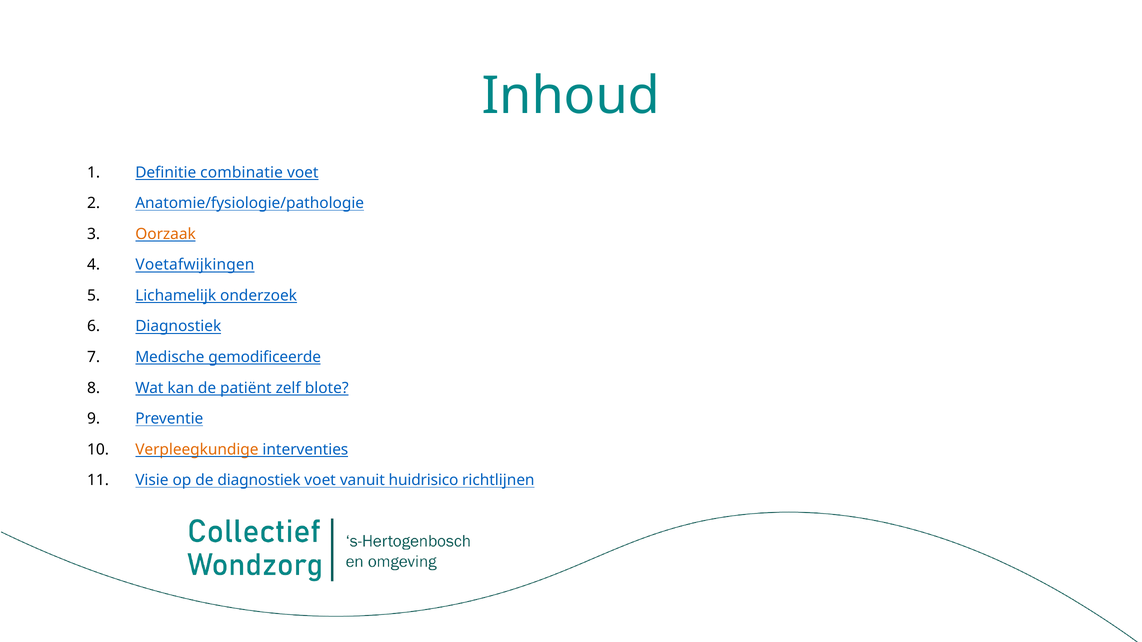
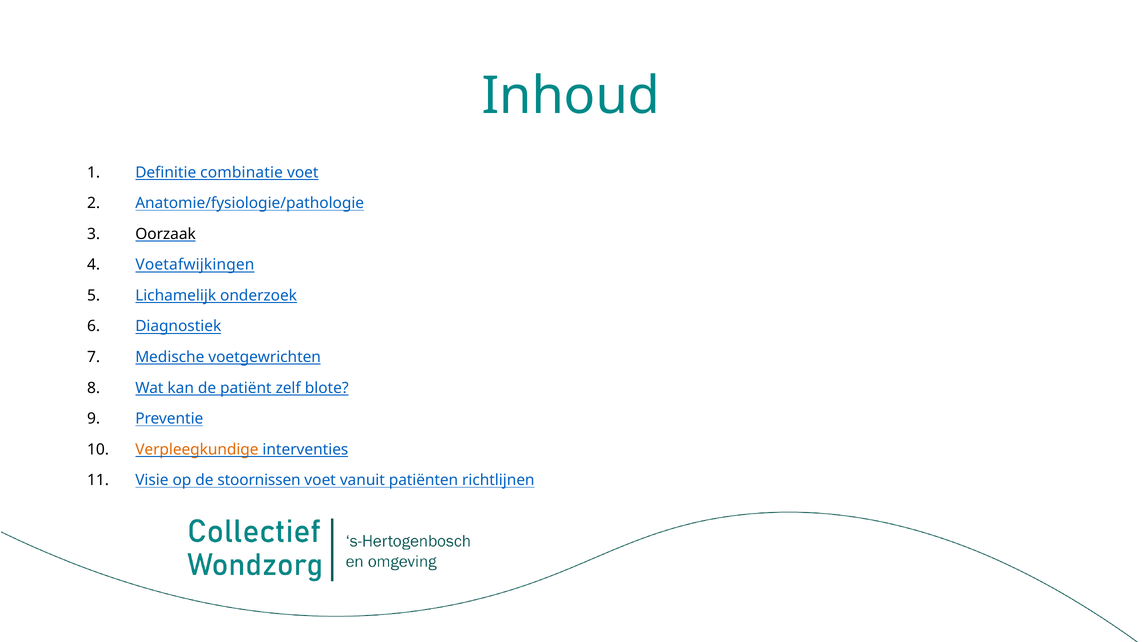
Oorzaak colour: orange -> black (166, 234)
gemodificeerde: gemodificeerde -> voetgewrichten (265, 357)
de diagnostiek: diagnostiek -> stoornissen (259, 480)
huidrisico: huidrisico -> patiënten (423, 480)
